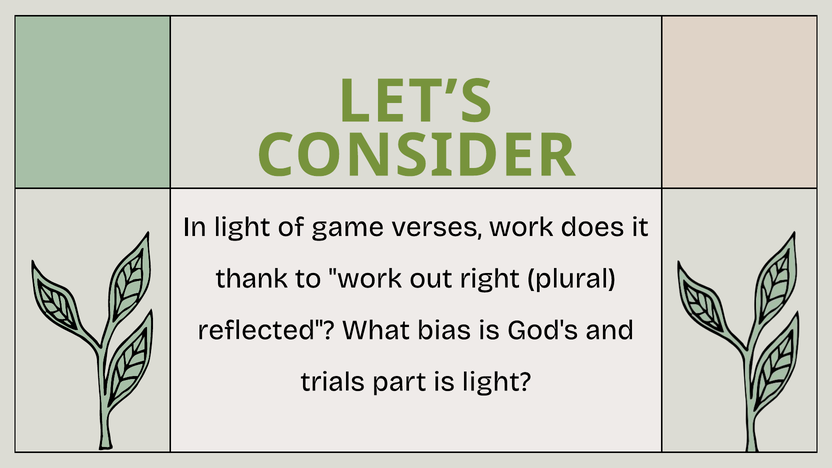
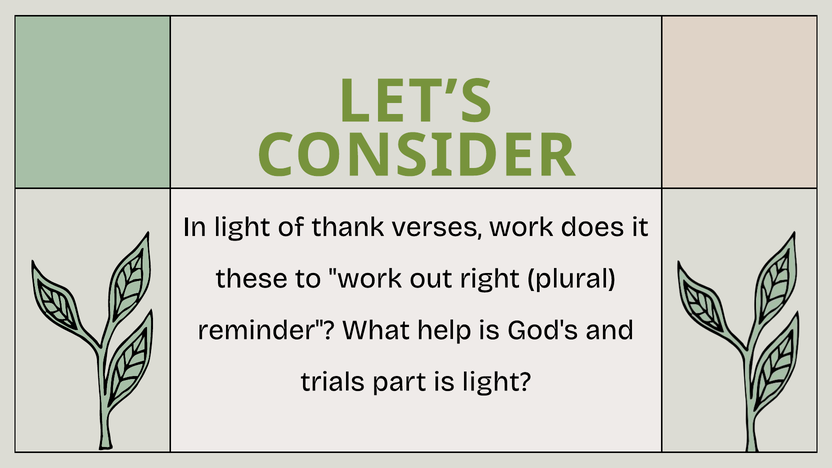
game: game -> thank (348, 227)
thank: thank -> these (252, 278)
reflected: reflected -> reminder (266, 330)
bias: bias -> help (444, 330)
